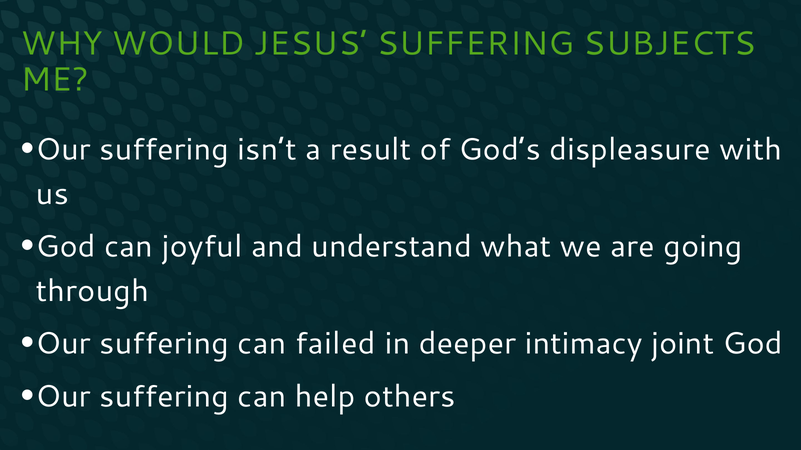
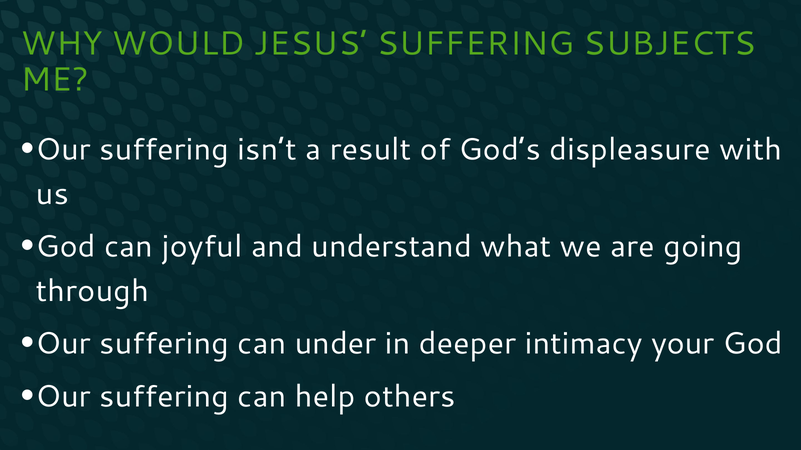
failed: failed -> under (336, 344)
joint: joint -> your (683, 344)
